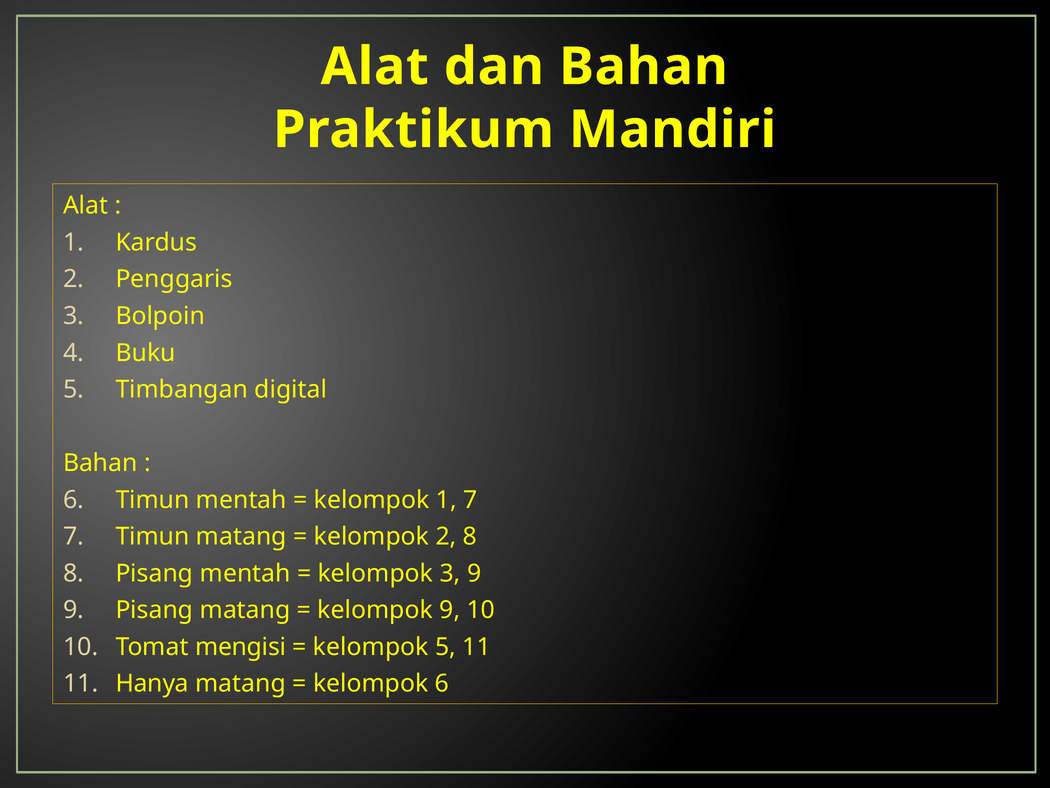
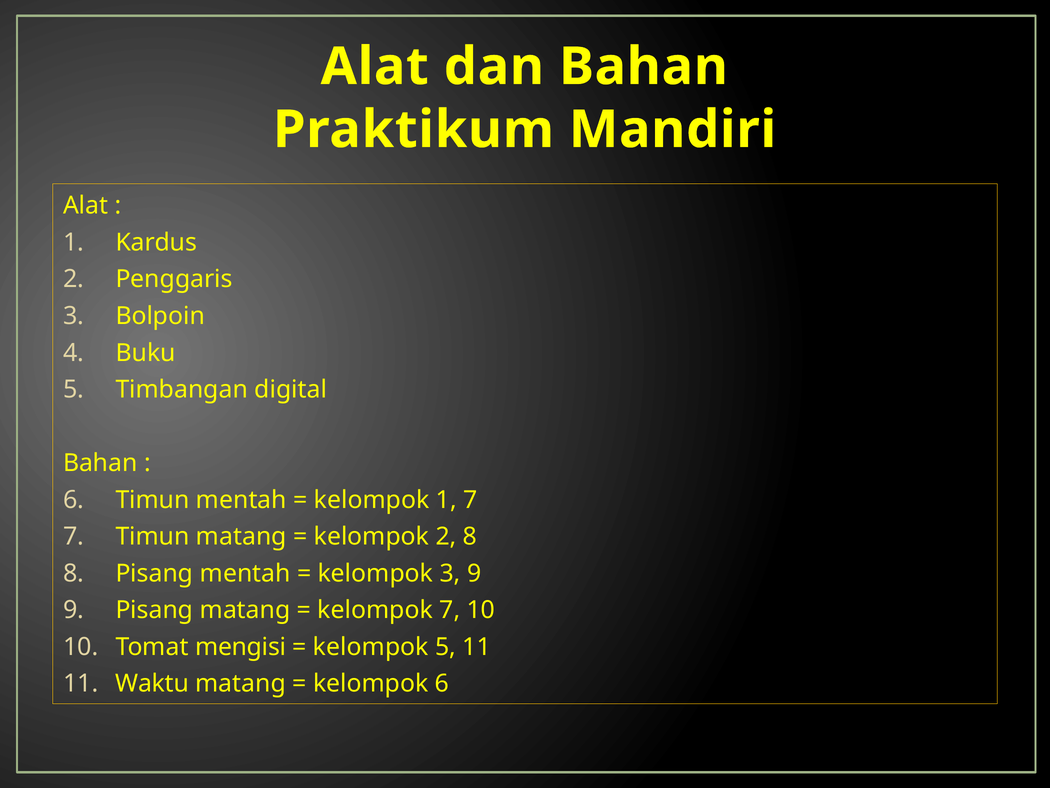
kelompok 9: 9 -> 7 (450, 610)
Hanya: Hanya -> Waktu (152, 683)
